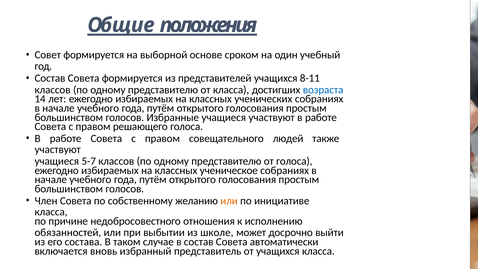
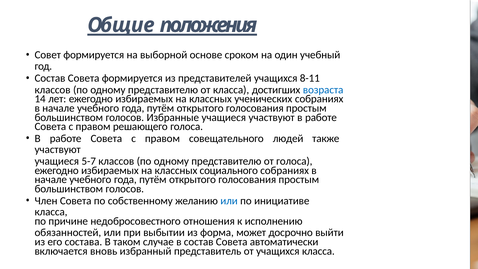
ученическое: ученическое -> социального (229, 170)
или colour: orange -> blue (229, 201)
школе: школе -> форма (217, 233)
